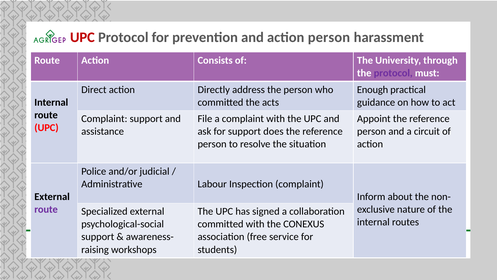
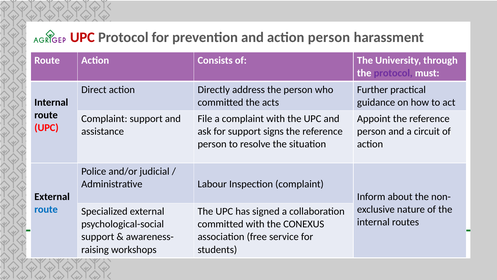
Enough: Enough -> Further (373, 90)
does: does -> signs (273, 131)
route colour: purple -> blue (46, 209)
